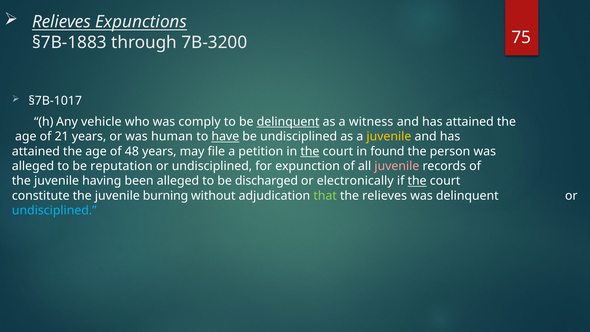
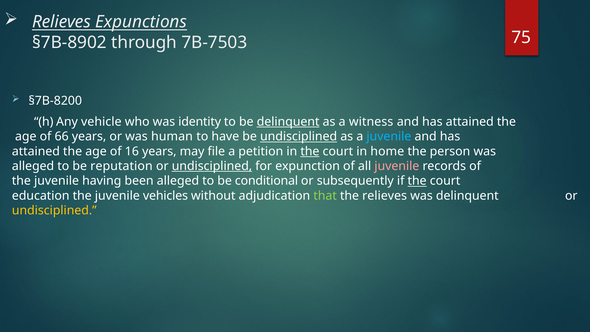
§7B-1883: §7B-1883 -> §7B-8902 (69, 43)
7B-3200: 7B-3200 -> 7B-7503 (214, 43)
§7B-1017: §7B-1017 -> §7B-8200 (55, 101)
comply: comply -> identity (200, 122)
21: 21 -> 66 (62, 137)
have underline: present -> none (225, 137)
undisciplined underline: none -> present (299, 137)
juvenile colour: yellow -> light blue (389, 137)
48: 48 -> 16 (132, 151)
found: found -> home (387, 151)
undisciplined underline: none -> present (212, 166)
discharged: discharged -> conditional (266, 181)
electronically: electronically -> subsequently (355, 181)
constitute: constitute -> education (41, 196)
burning: burning -> vehicles (165, 196)
undisciplined colour: light blue -> yellow (54, 210)
